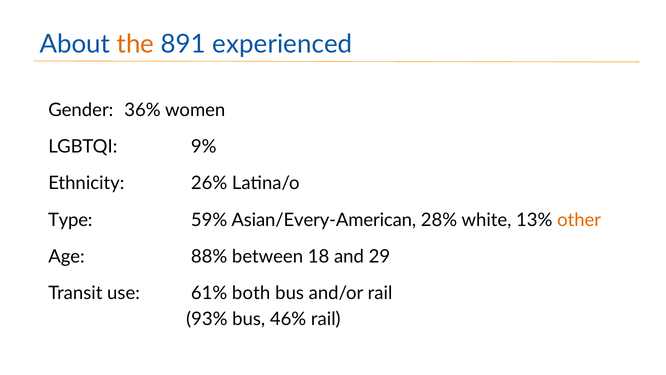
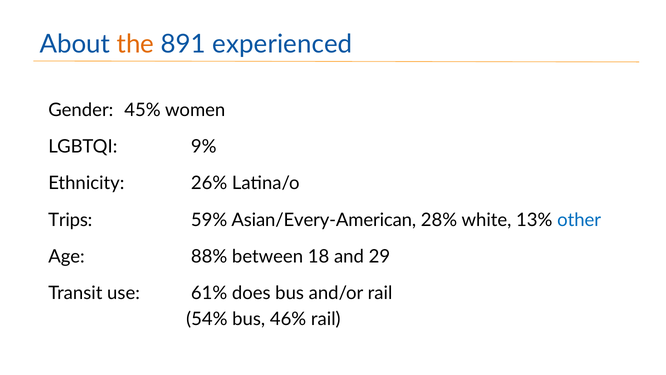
36%: 36% -> 45% (142, 110)
Type: Type -> Trips (70, 220)
other colour: orange -> blue (579, 220)
both: both -> does (251, 293)
93%: 93% -> 54% (207, 319)
